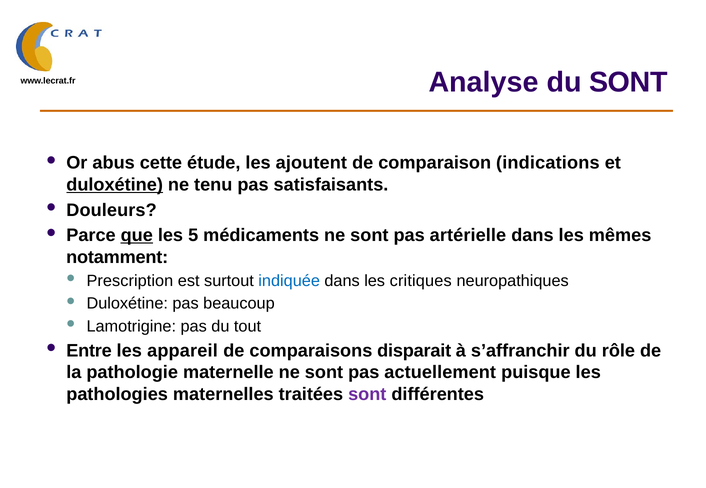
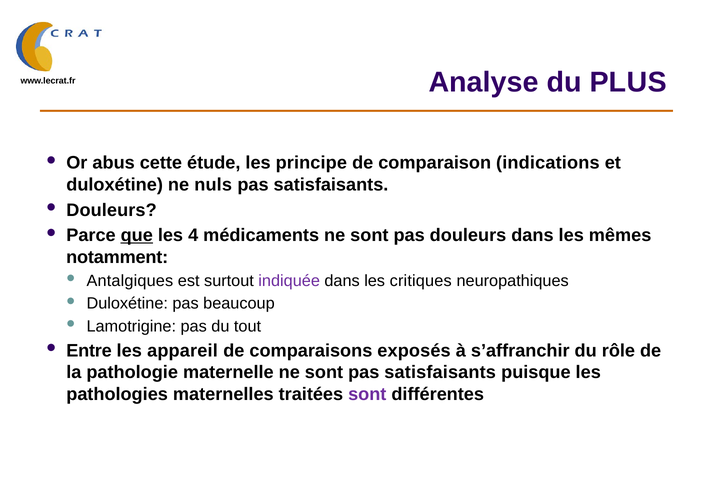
du SONT: SONT -> PLUS (628, 83)
ajoutent: ajoutent -> principe (311, 163)
duloxétine underline: present -> none (115, 185)
tenu: tenu -> nuls (213, 185)
5: 5 -> 4 (193, 236)
pas artérielle: artérielle -> douleurs (468, 236)
Prescription: Prescription -> Antalgiques (130, 281)
indiquée colour: blue -> purple (289, 281)
disparait: disparait -> exposés (414, 351)
sont pas actuellement: actuellement -> satisfaisants (440, 373)
